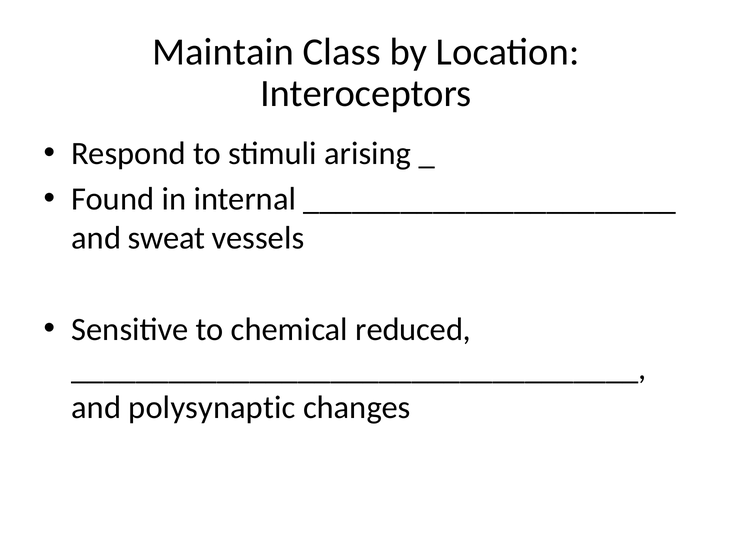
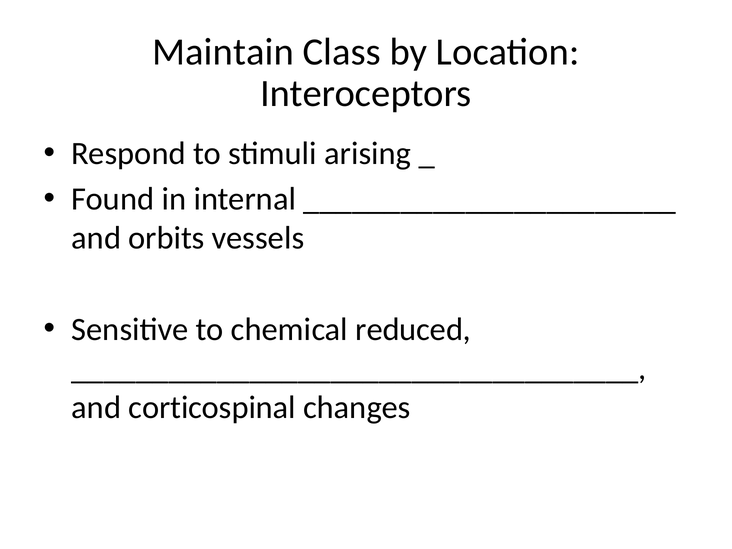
sweat: sweat -> orbits (166, 238)
polysynaptic: polysynaptic -> corticospinal (212, 407)
